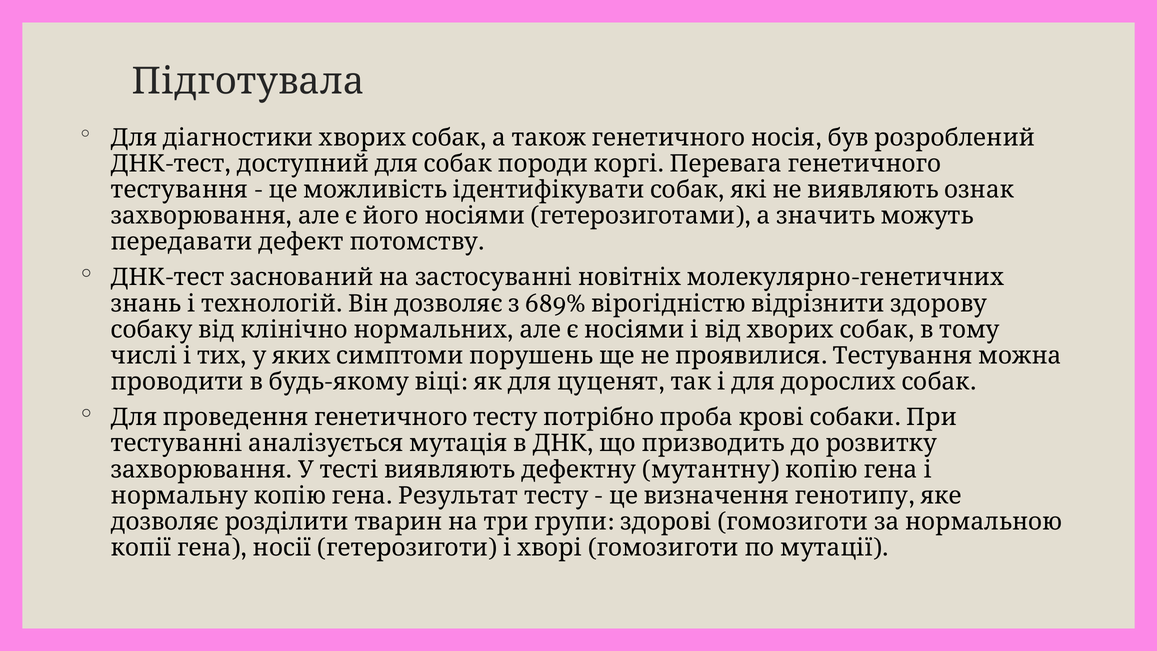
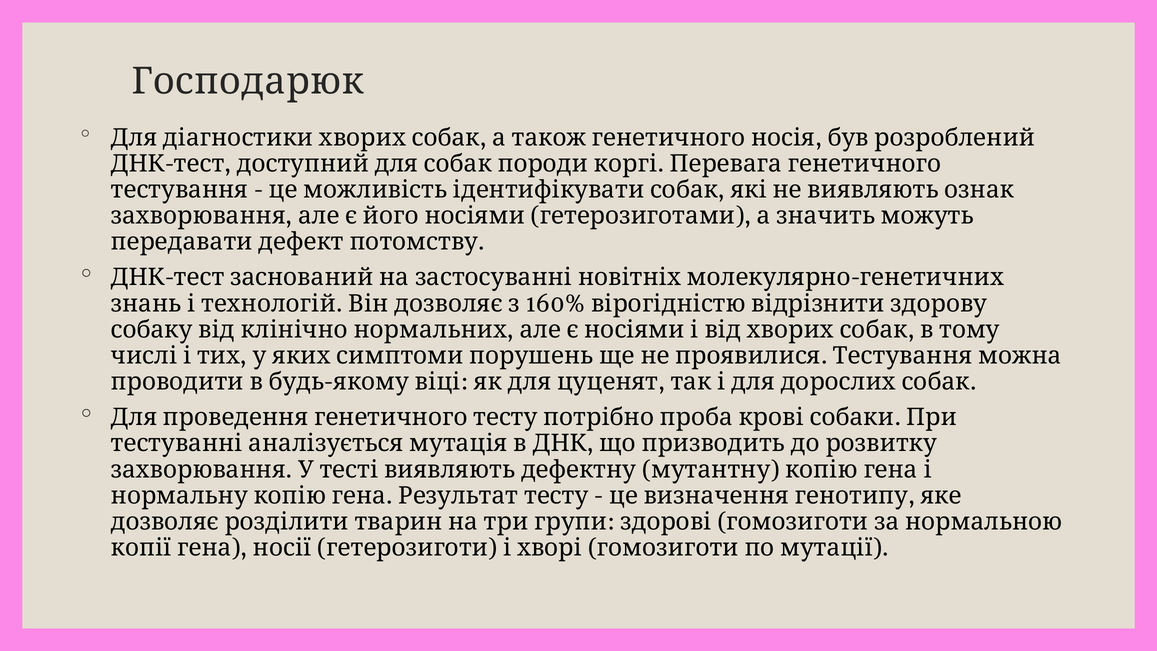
Підготувала: Підготувала -> Господарюк (248, 81)
689%: 689% -> 160% (555, 303)
